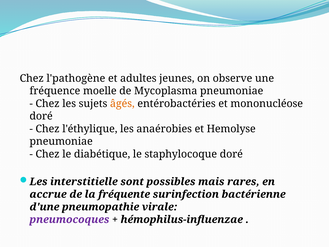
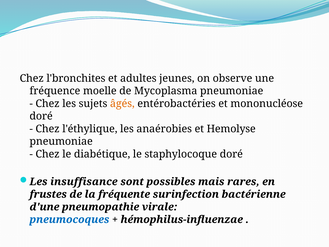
l'pathogène: l'pathogène -> l'bronchites (76, 78)
interstitielle: interstitielle -> insuffisance (84, 181)
accrue: accrue -> frustes (48, 194)
pneumocoques colour: purple -> blue (69, 219)
